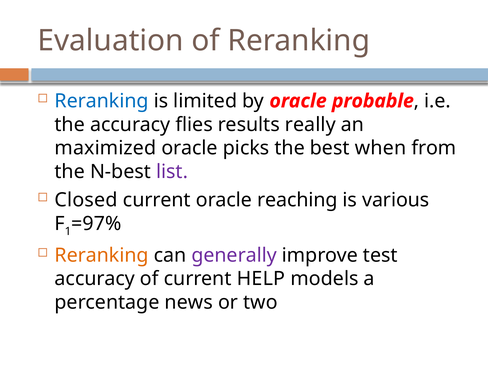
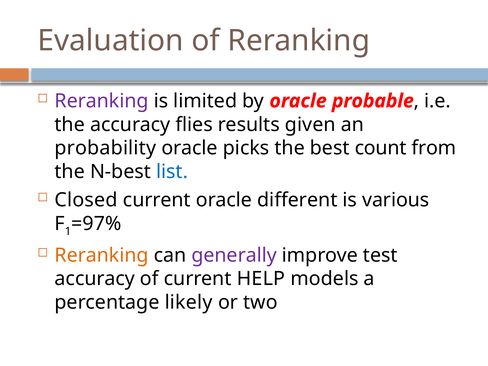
Reranking colour: blue -> purple (102, 101)
really: really -> given (310, 125)
maximized: maximized -> probability (105, 148)
when: when -> count (381, 148)
list colour: purple -> blue (172, 172)
reaching: reaching -> different (297, 200)
news: news -> likely (189, 302)
